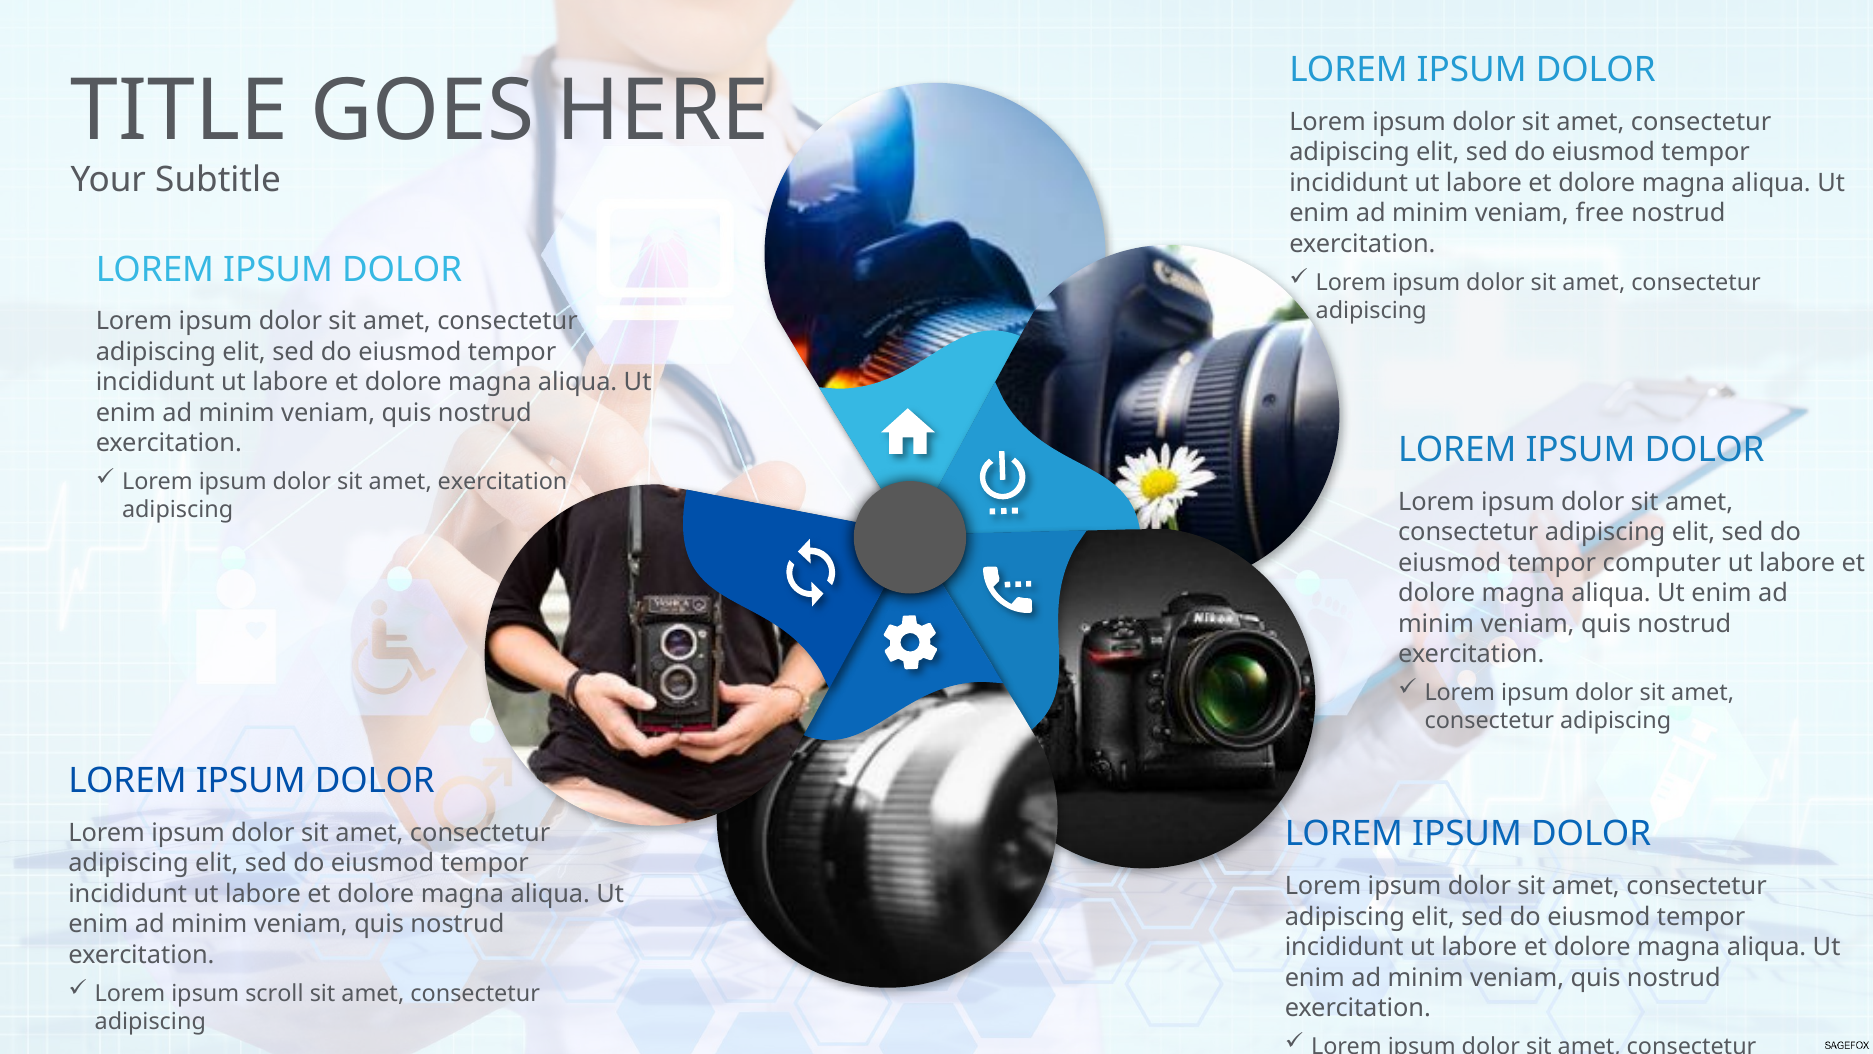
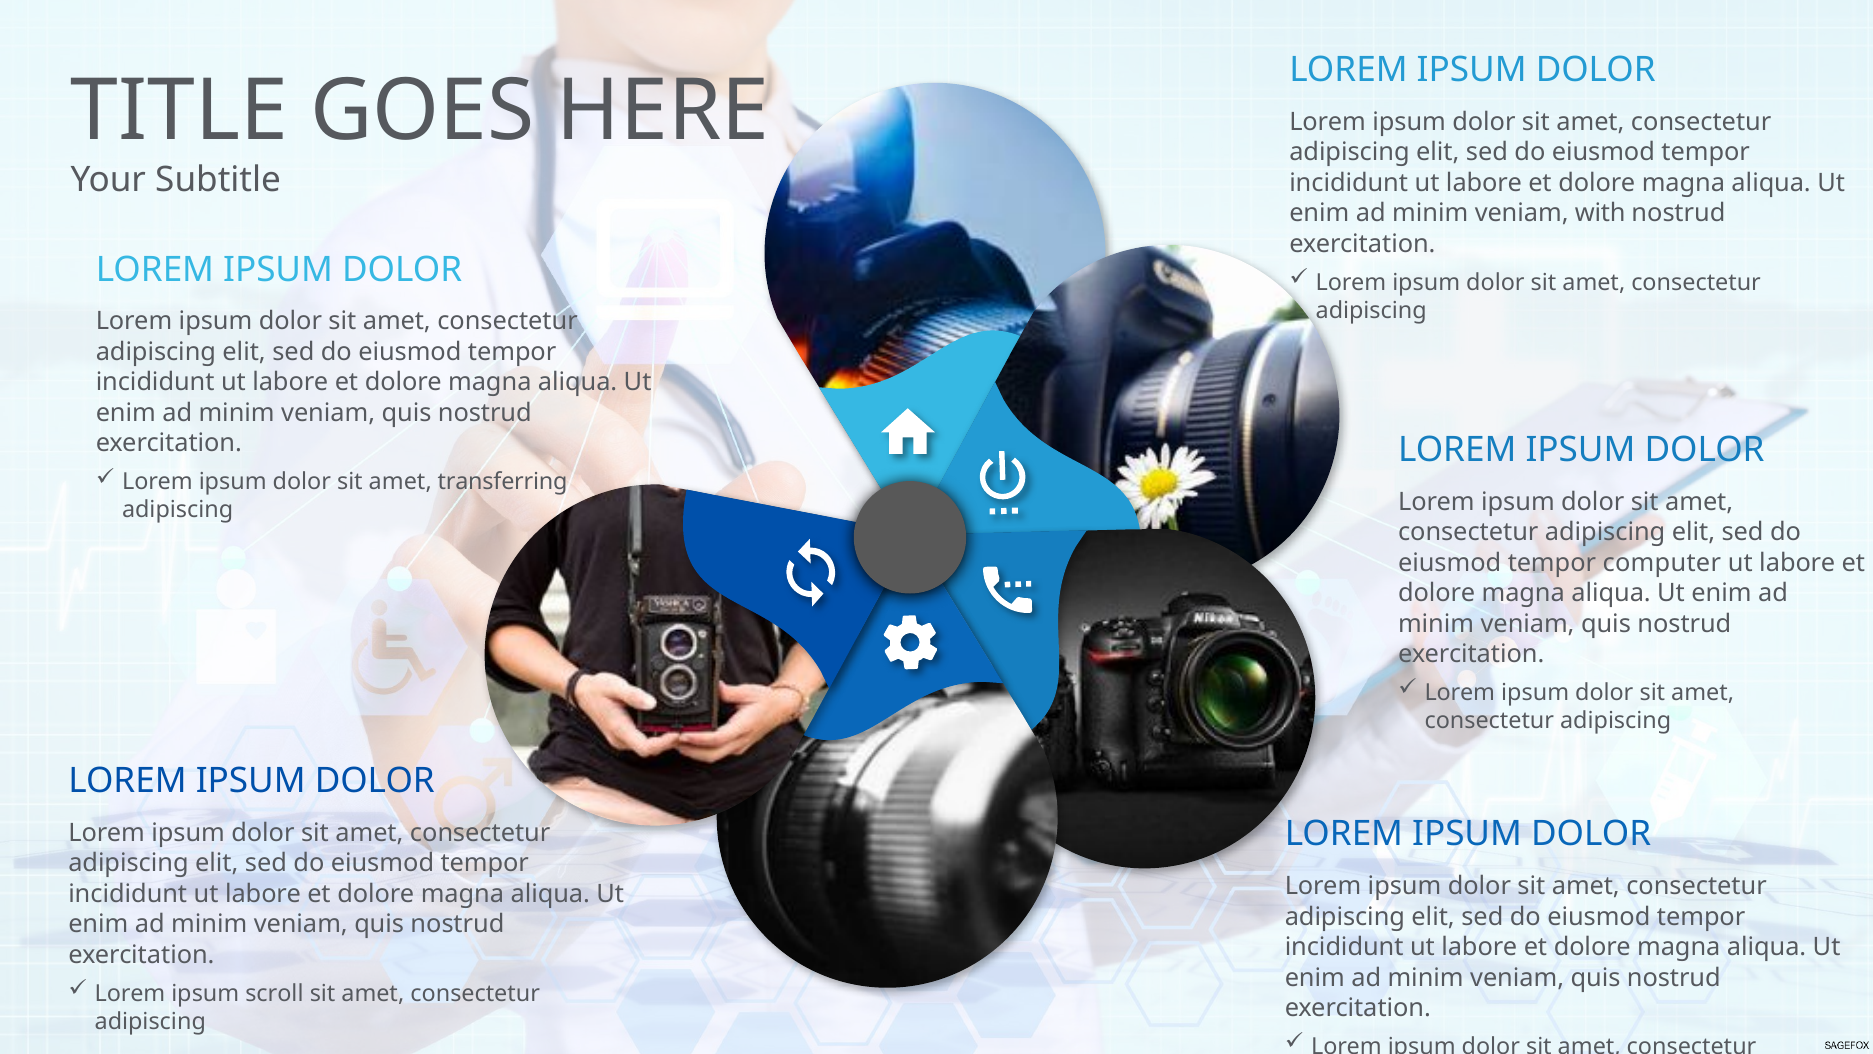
free: free -> with (1600, 213)
amet exercitation: exercitation -> transferring (503, 482)
